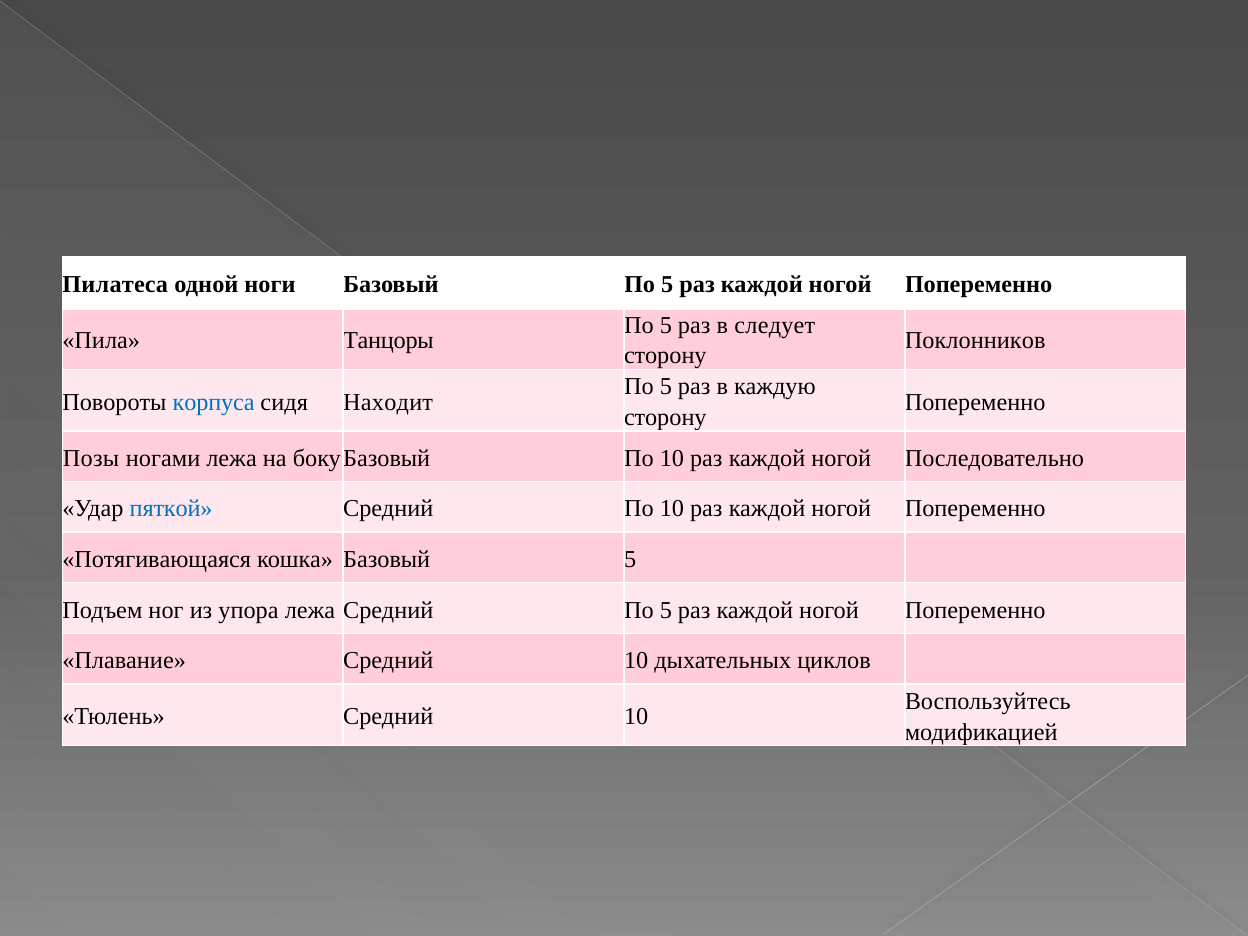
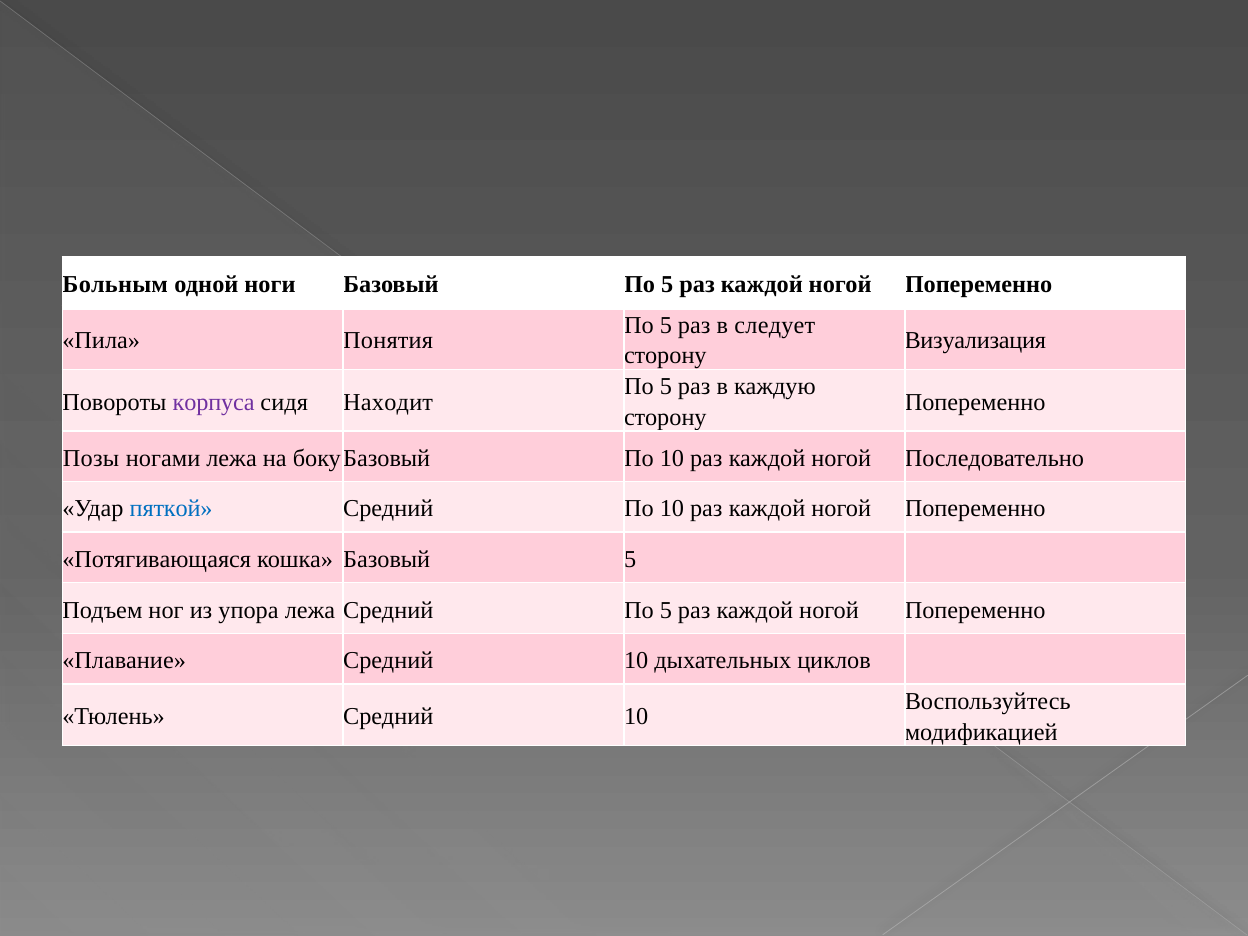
Пилатеса: Пилатеса -> Больным (115, 284)
Танцоры: Танцоры -> Понятия (388, 341)
Поклонников: Поклонников -> Визуализация (975, 341)
корпуса colour: blue -> purple (214, 402)
